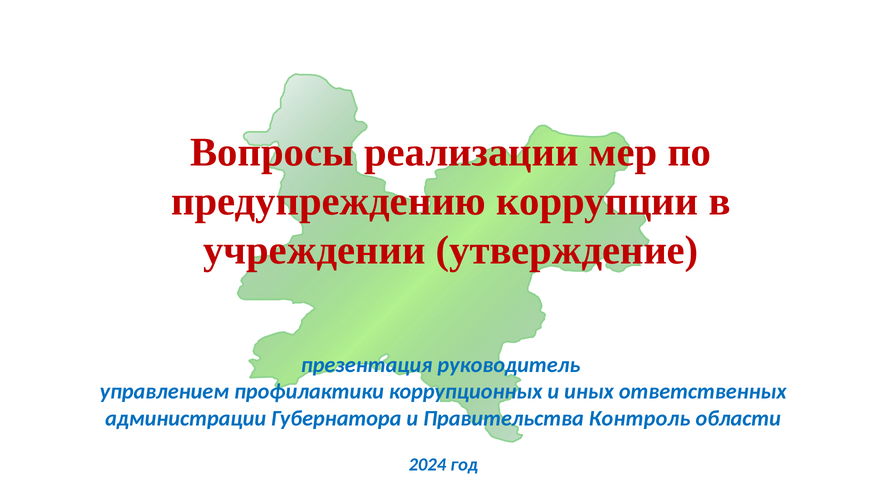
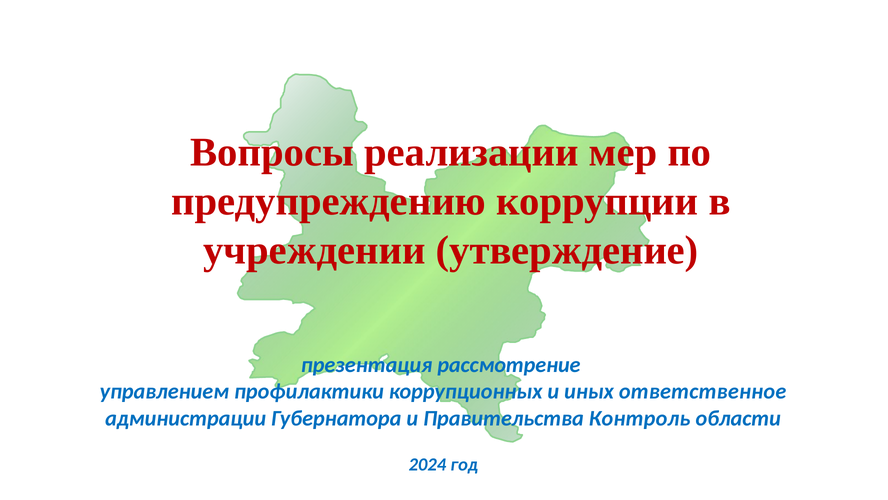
руководитель: руководитель -> рассмотрение (509, 365)
ответственных: ответственных -> ответственное (703, 391)
